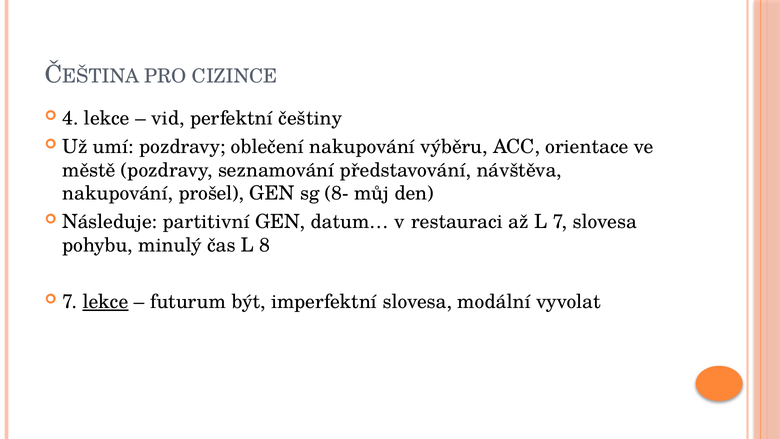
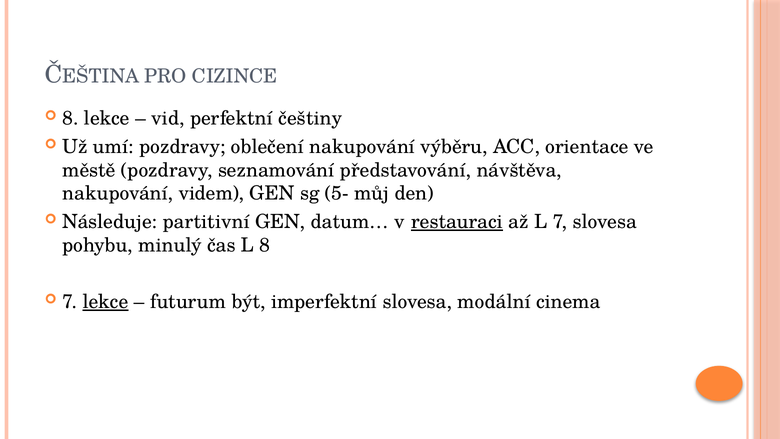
4: 4 -> 8 (70, 118)
prošel: prošel -> videm (212, 193)
8-: 8- -> 5- (337, 193)
restauraci underline: none -> present (457, 222)
vyvolat: vyvolat -> cinema (568, 302)
